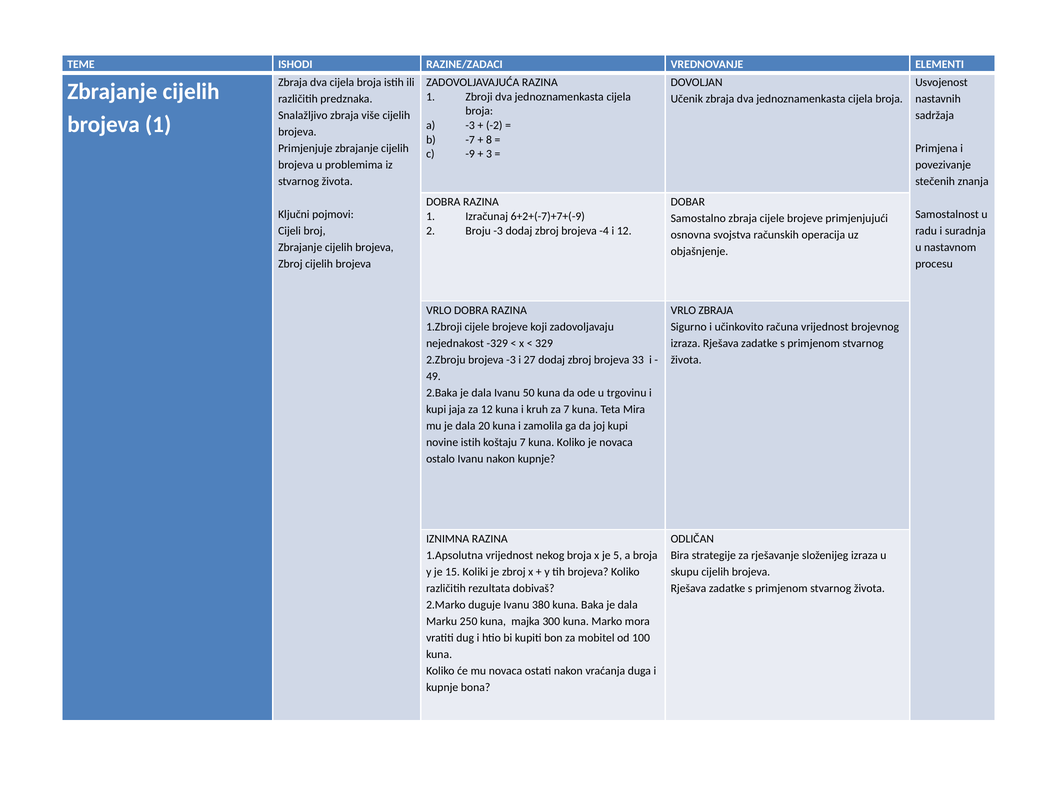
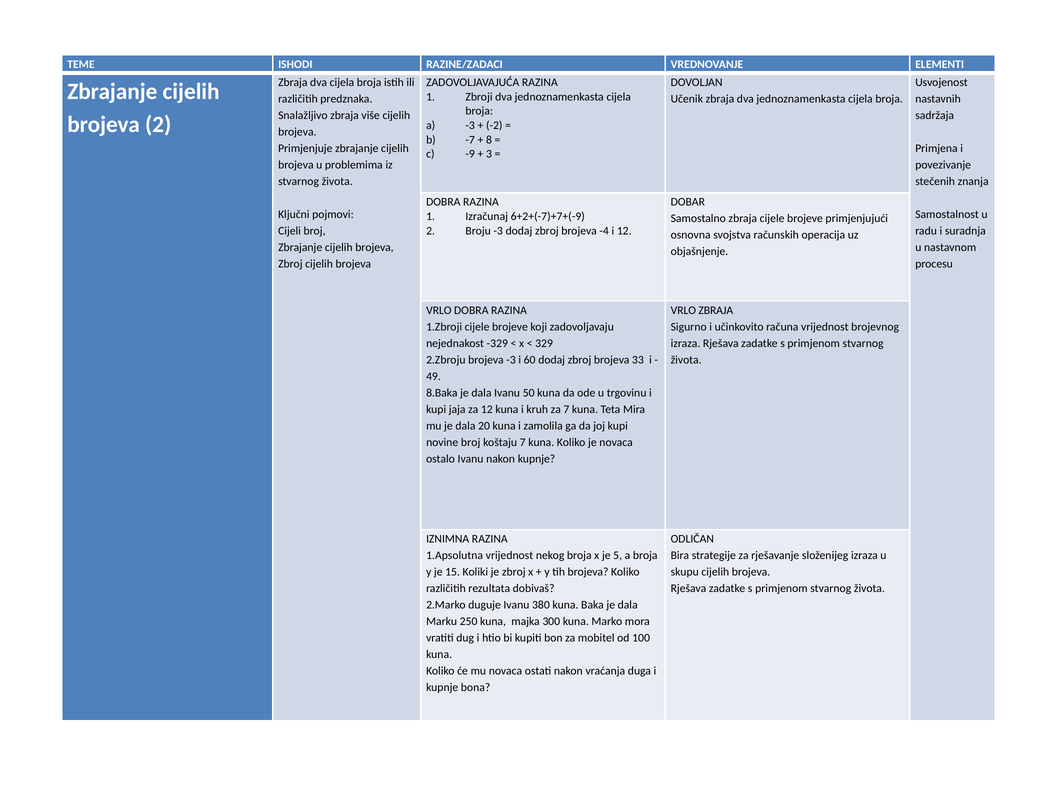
brojeva 1: 1 -> 2 (158, 124)
27: 27 -> 60 (530, 360)
2.Baka: 2.Baka -> 8.Baka (442, 393)
novine istih: istih -> broj (471, 442)
